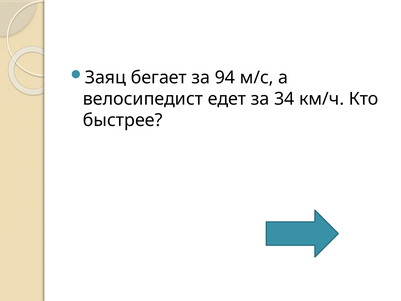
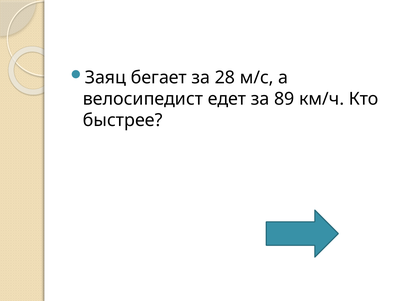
94: 94 -> 28 (225, 77)
34: 34 -> 89 (284, 99)
